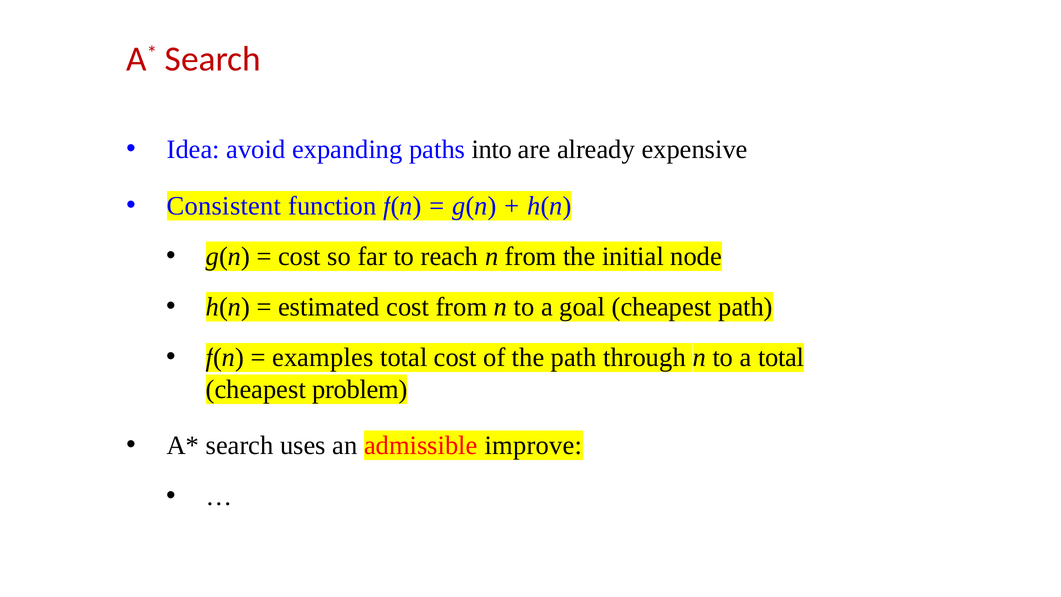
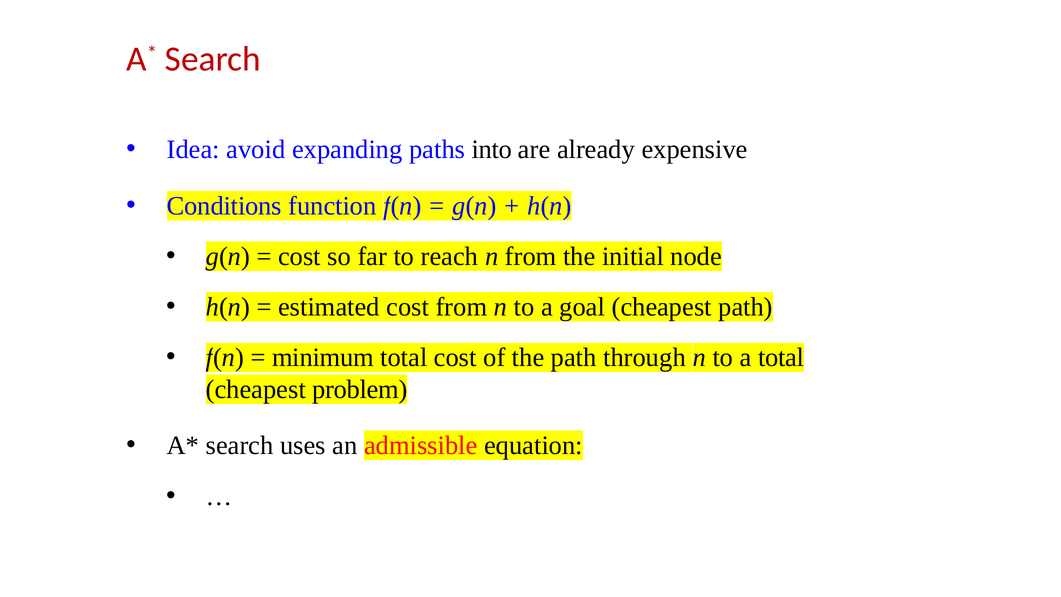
Consistent: Consistent -> Conditions (224, 206)
examples: examples -> minimum (323, 358)
improve: improve -> equation (533, 446)
